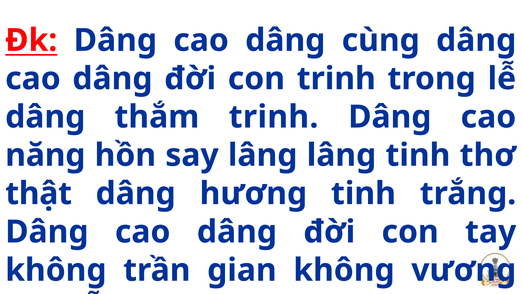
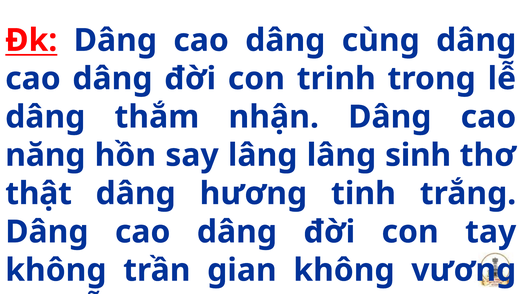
thắm trinh: trinh -> nhận (274, 117)
lâng tinh: tinh -> sinh (418, 155)
